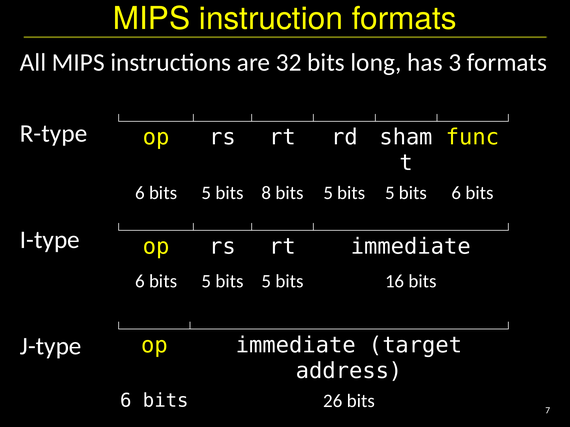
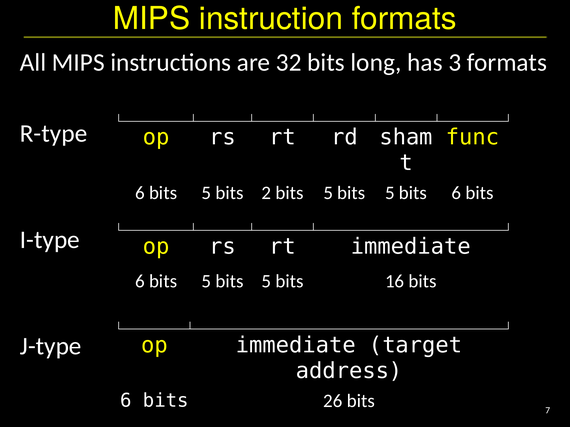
8: 8 -> 2 (266, 193)
